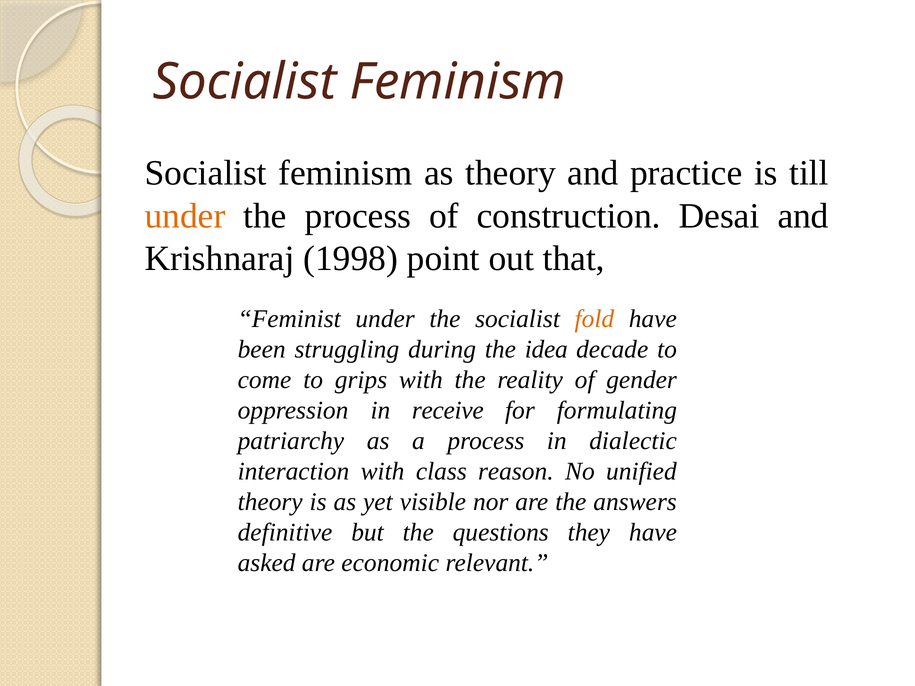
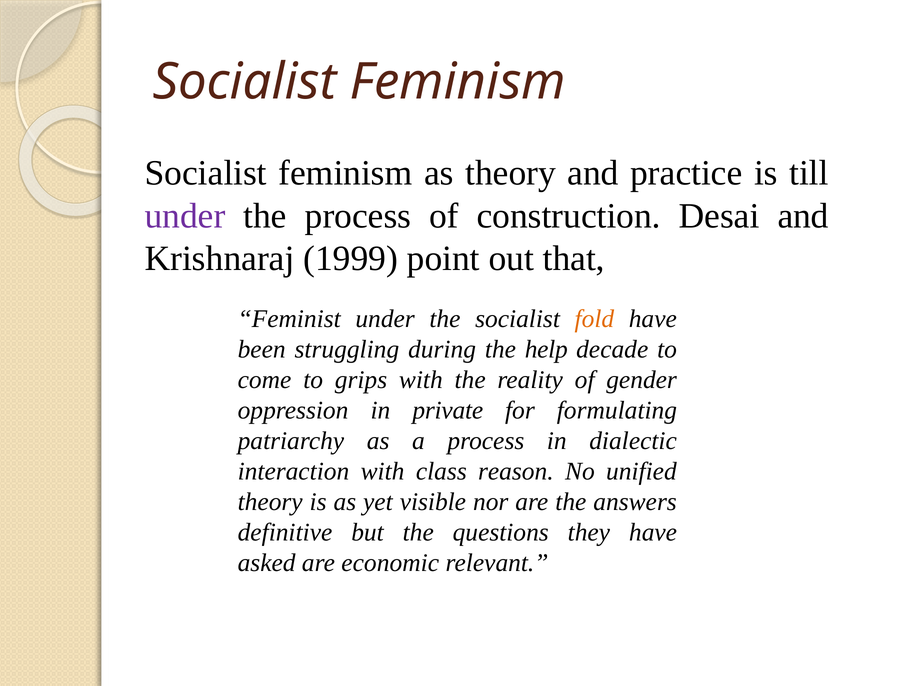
under colour: orange -> purple (185, 216)
1998: 1998 -> 1999 (351, 259)
idea: idea -> help (546, 349)
receive: receive -> private (448, 410)
